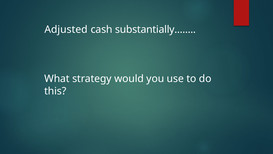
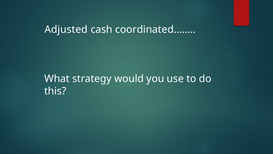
substantially……: substantially…… -> coordinated…… (155, 29)
